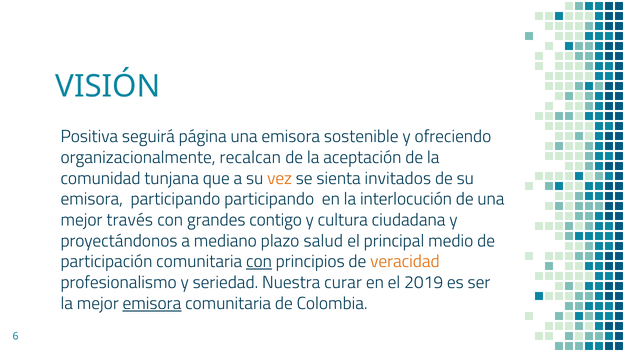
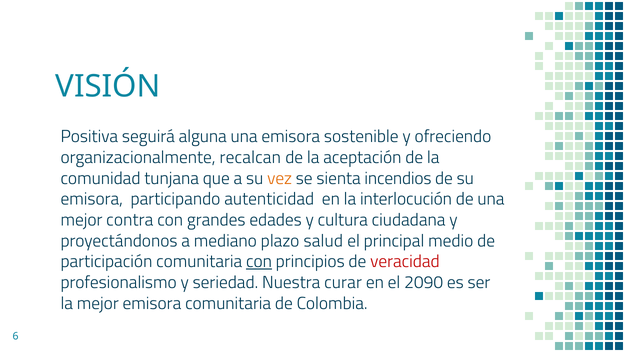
página: página -> alguna (203, 136)
invitados: invitados -> incendios (398, 178)
participando participando: participando -> autenticidad (269, 199)
través: través -> contra (130, 220)
contigo: contigo -> edades (276, 220)
veracidad colour: orange -> red (405, 261)
2019: 2019 -> 2090 (424, 282)
emisora underline: present -> none (152, 303)
